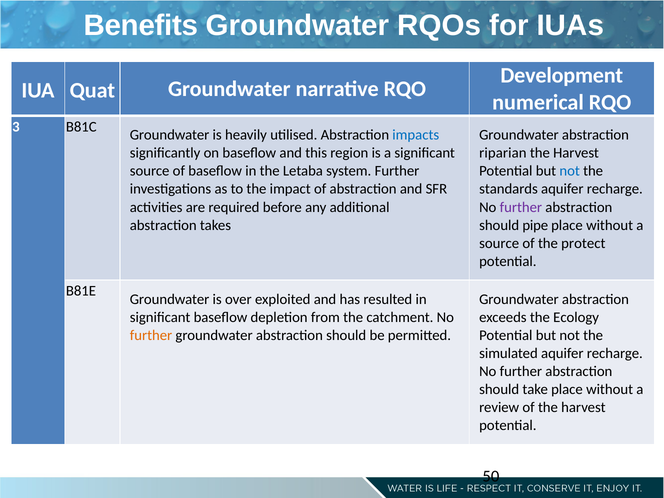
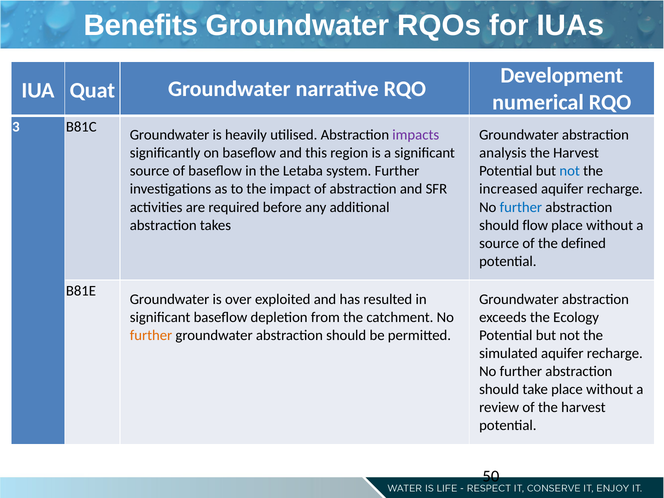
impacts colour: blue -> purple (416, 135)
riparian: riparian -> analysis (503, 153)
standards: standards -> increased (508, 189)
further colour: purple -> blue (521, 207)
pipe: pipe -> flow (535, 225)
protect: protect -> defined (583, 243)
